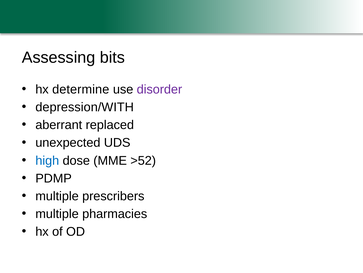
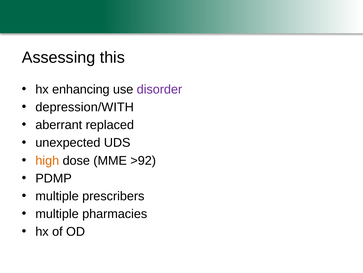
bits: bits -> this (112, 57)
determine: determine -> enhancing (81, 89)
high colour: blue -> orange (47, 160)
>52: >52 -> >92 (143, 160)
